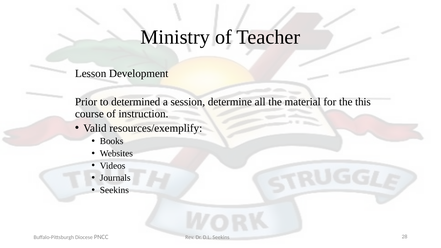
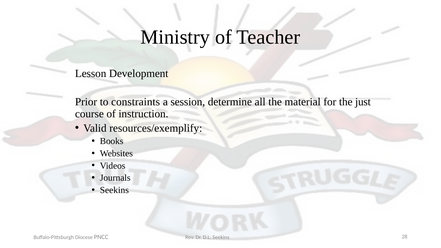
determined: determined -> constraints (136, 102)
this: this -> just (363, 102)
